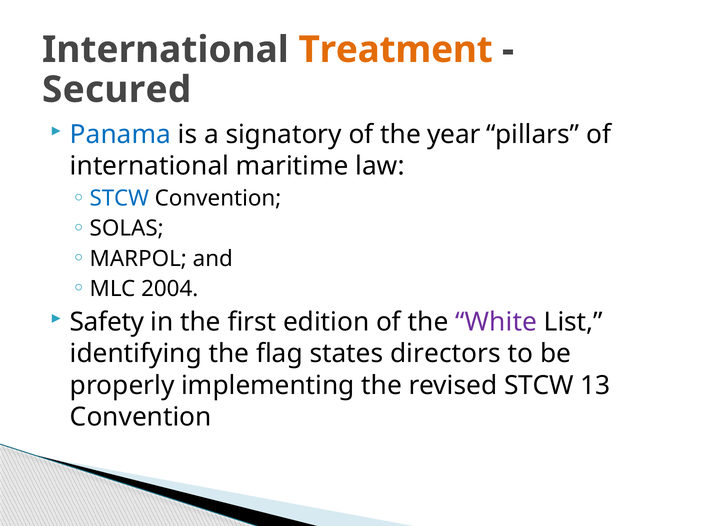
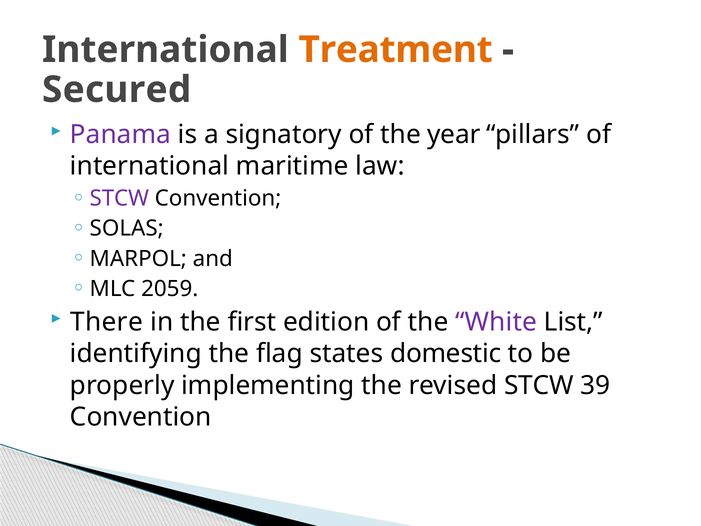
Panama colour: blue -> purple (121, 135)
STCW colour: blue -> purple (119, 198)
2004: 2004 -> 2059 (170, 289)
Safety: Safety -> There (107, 322)
directors: directors -> domestic (446, 354)
13: 13 -> 39 (595, 385)
